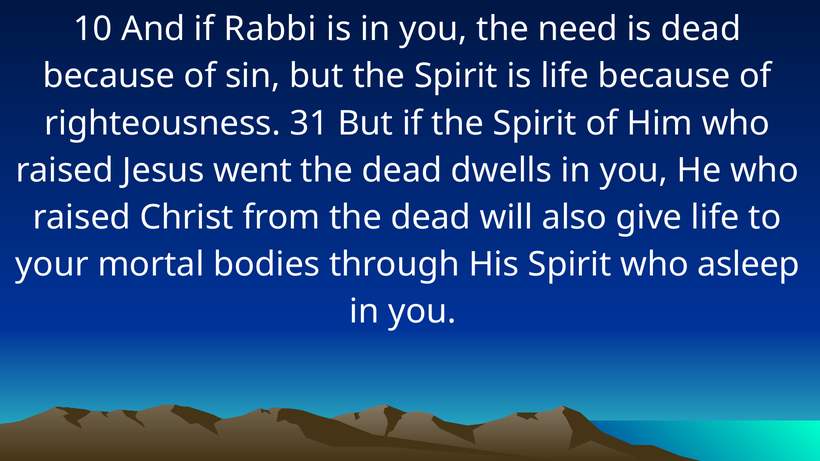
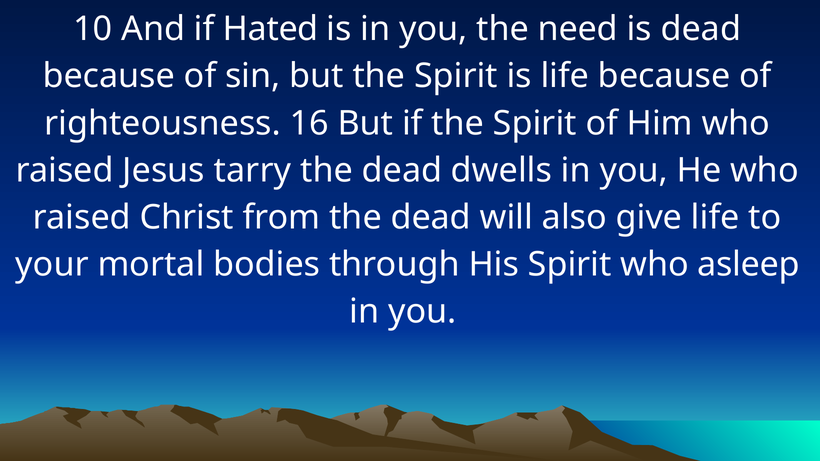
Rabbi: Rabbi -> Hated (271, 29)
31: 31 -> 16 (309, 123)
went: went -> tarry (253, 170)
